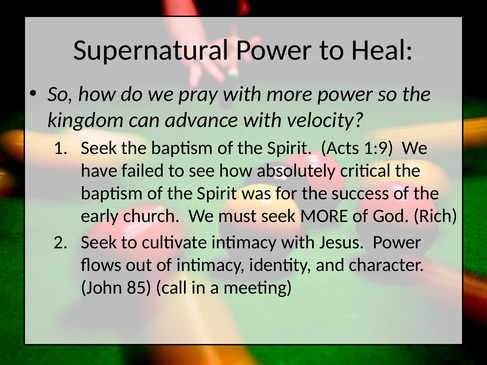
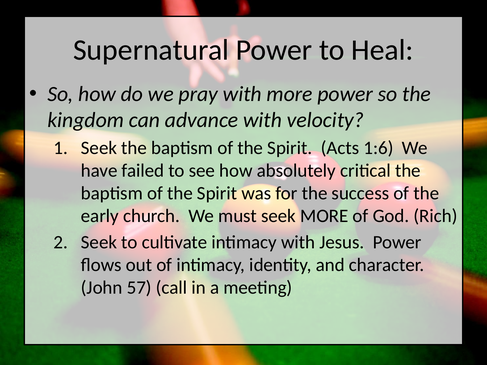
1:9: 1:9 -> 1:6 (378, 148)
85: 85 -> 57 (139, 288)
